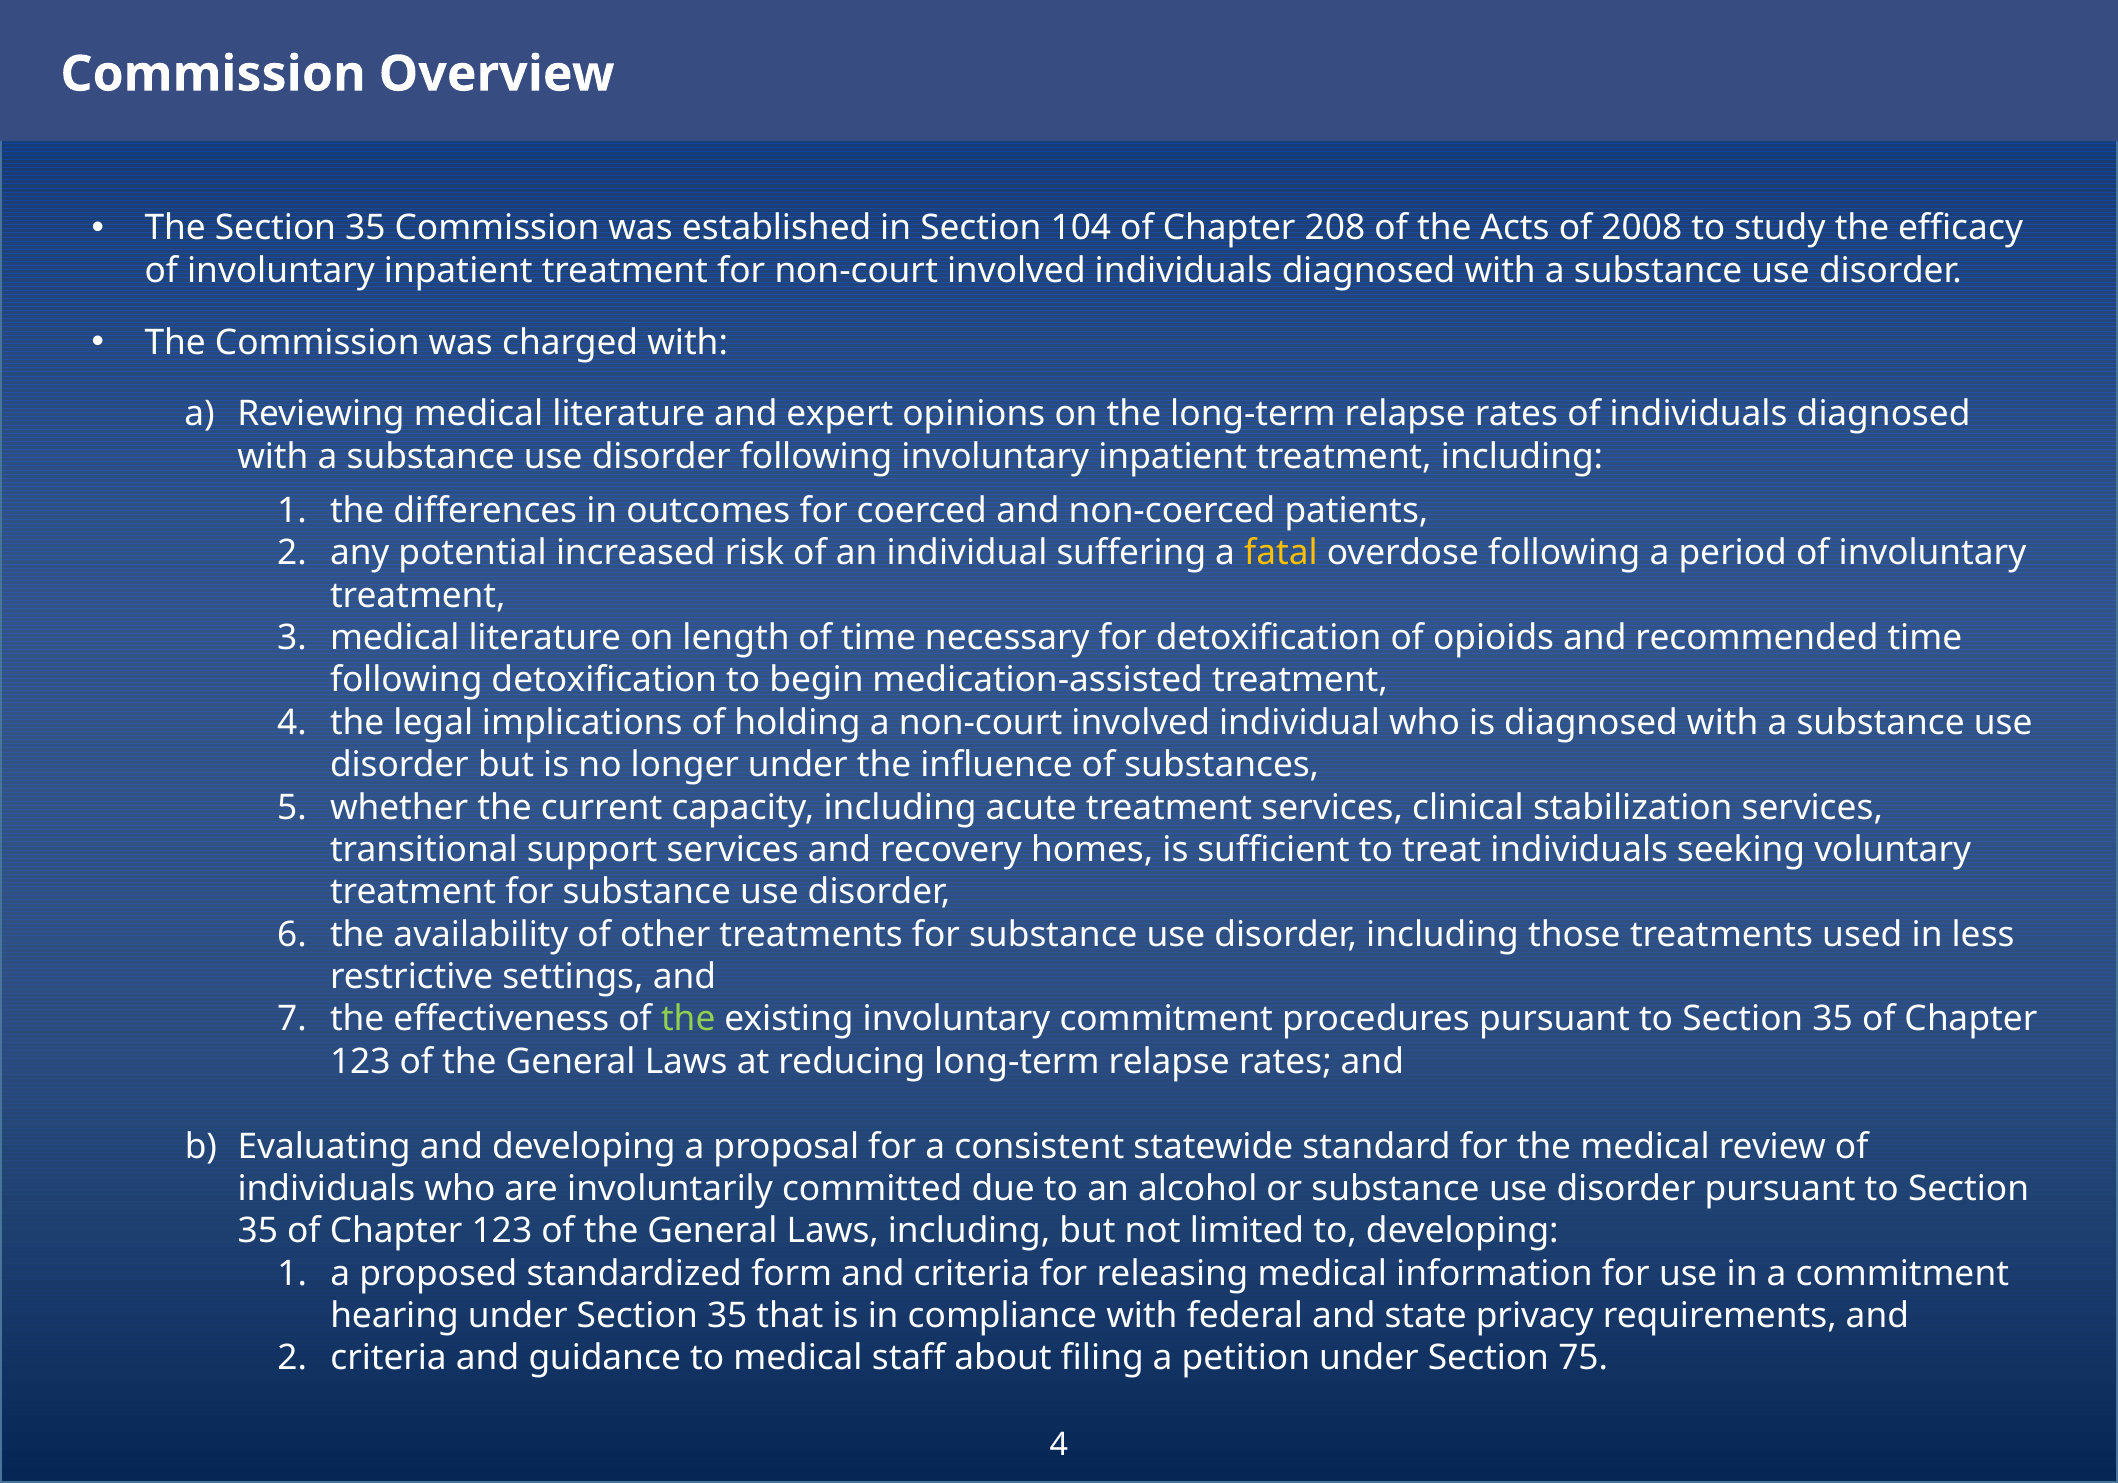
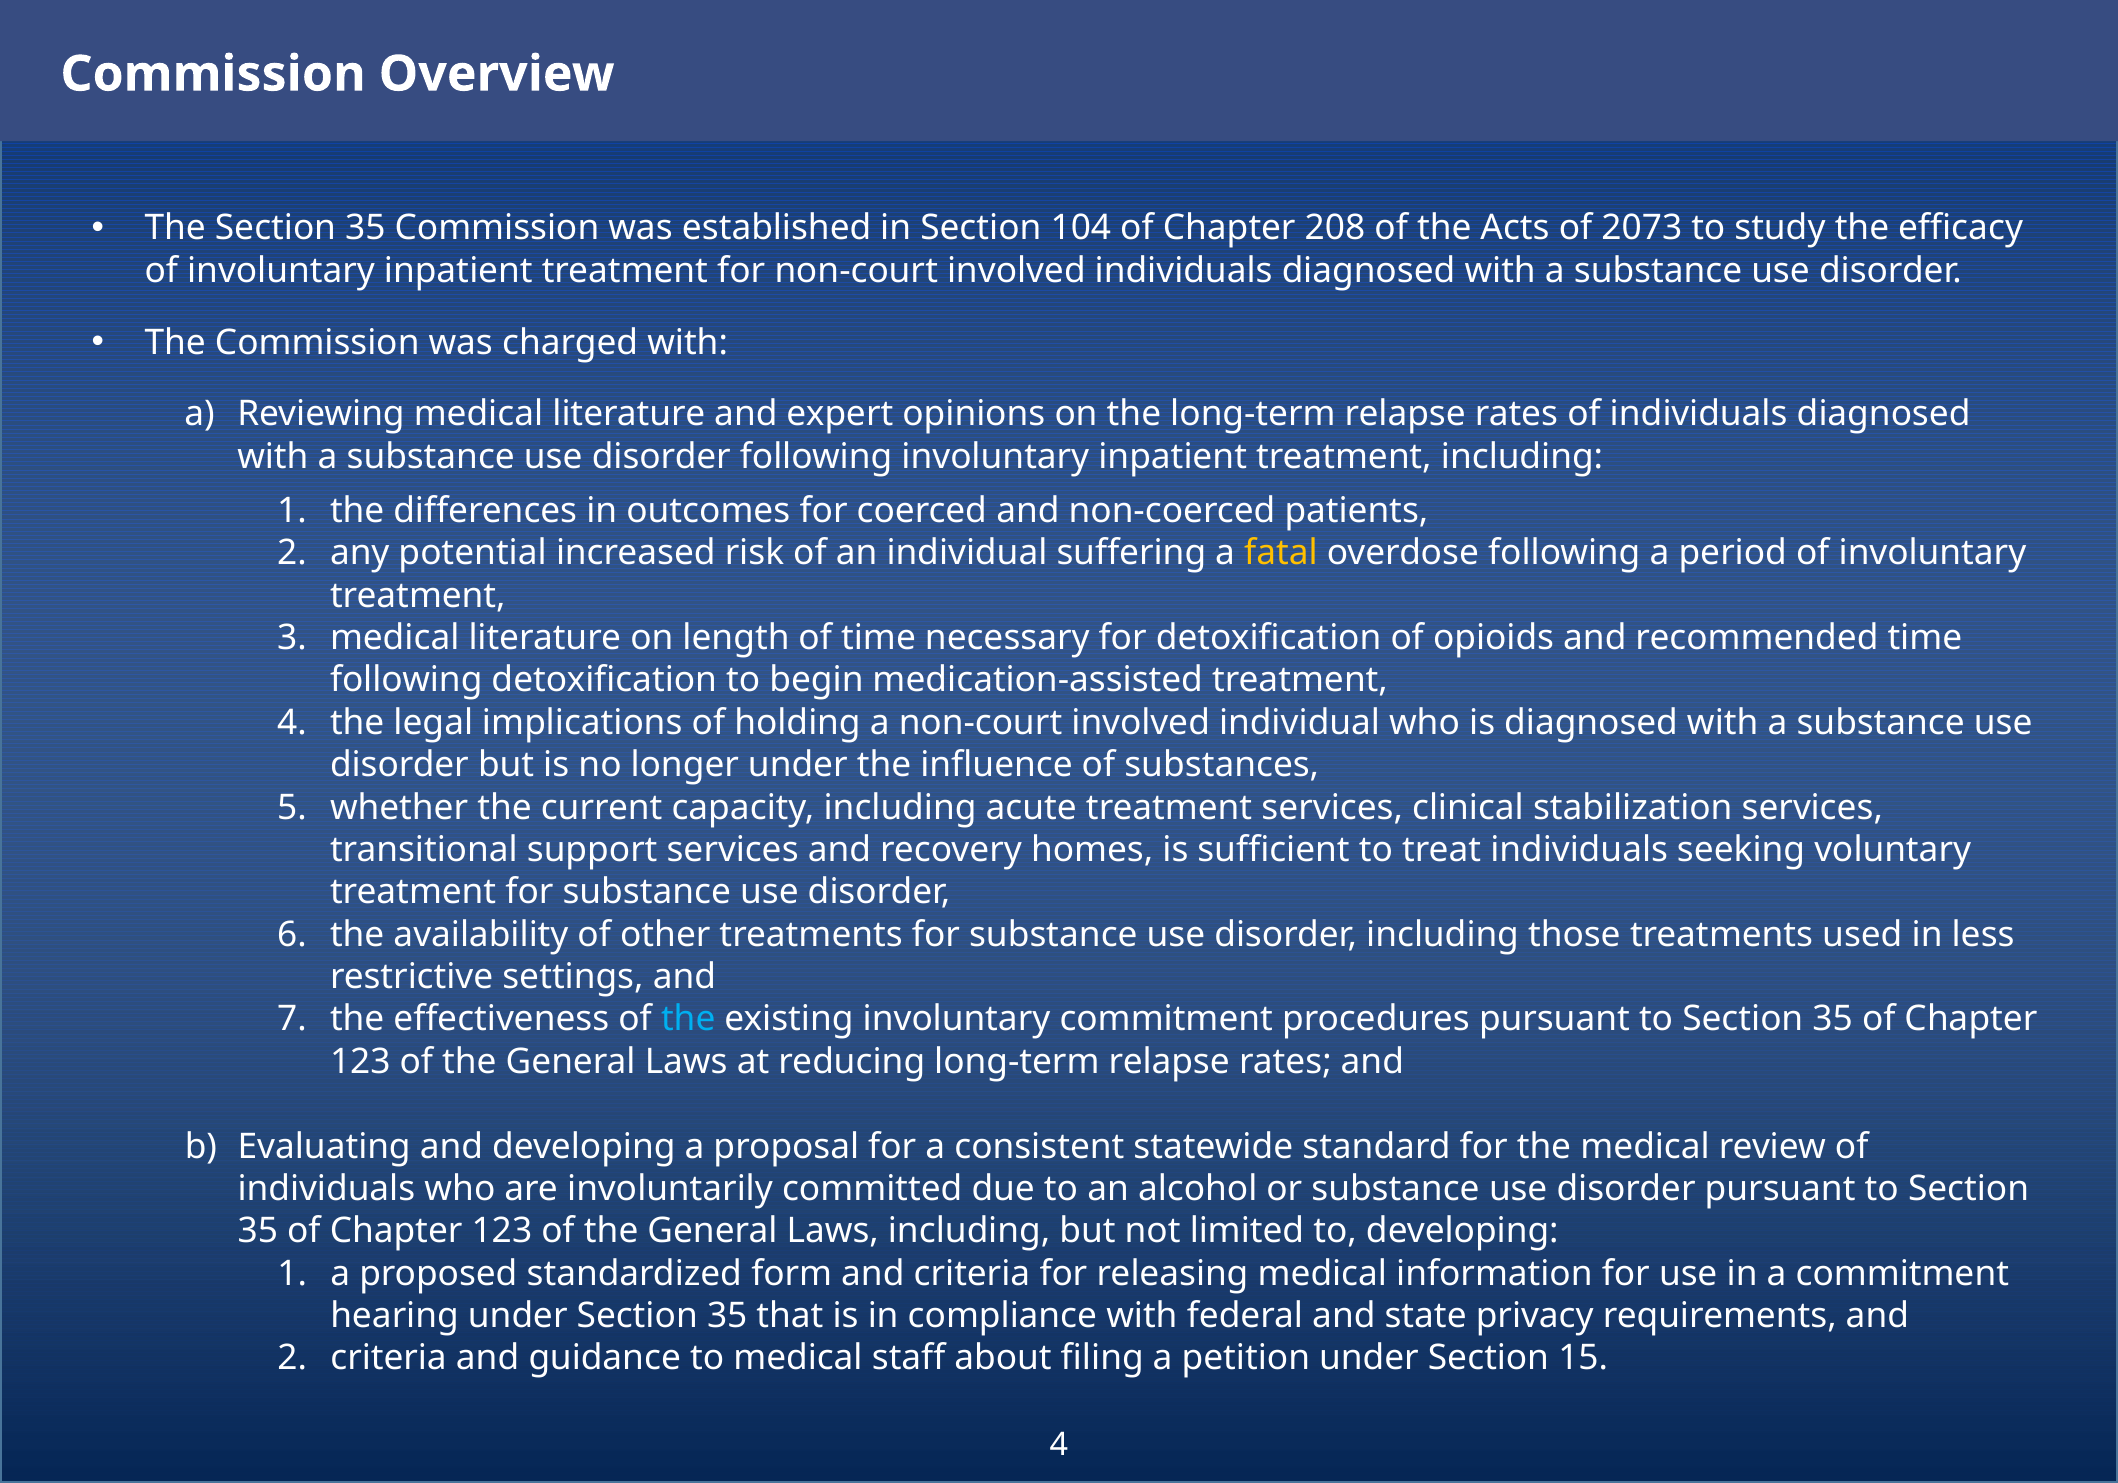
2008: 2008 -> 2073 (1642, 228)
the colour: light green -> light blue (688, 1019)
75: 75 -> 15 (1583, 1358)
